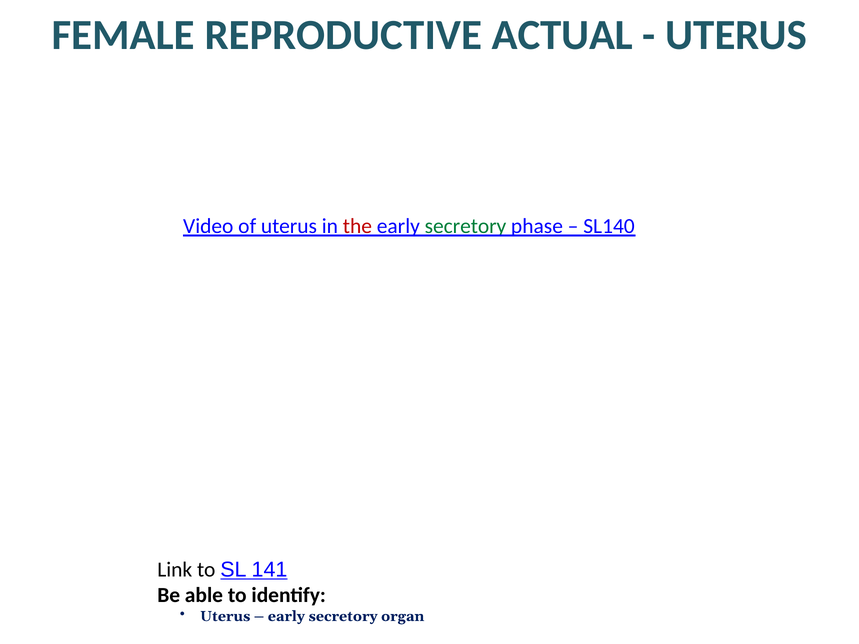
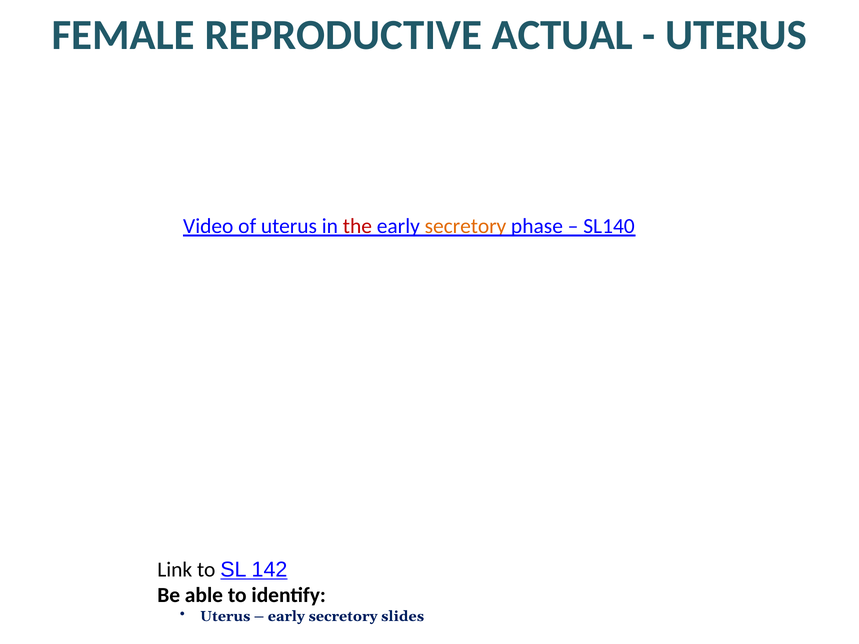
secretory colour: green -> orange (466, 226)
141: 141 -> 142 (269, 570)
organ: organ -> slides (403, 616)
